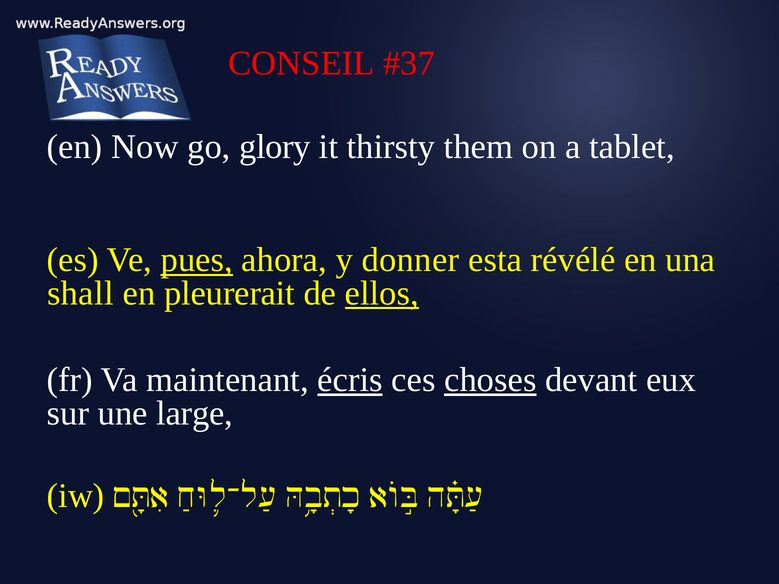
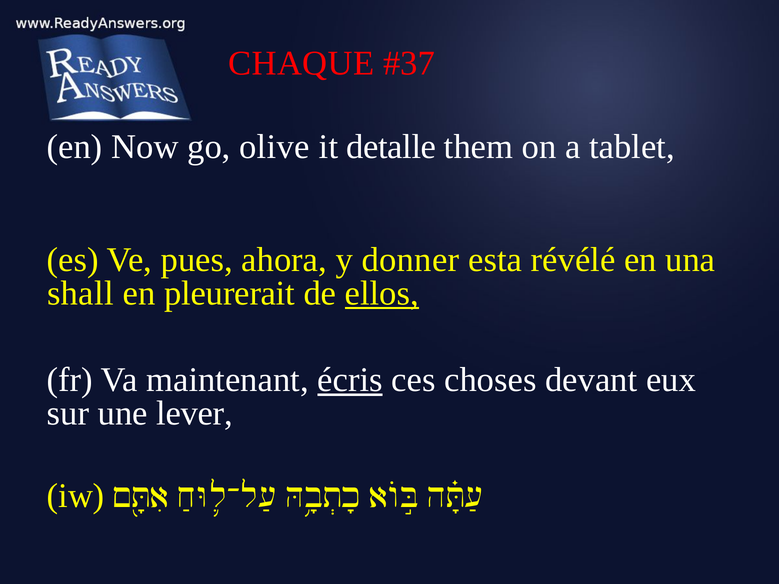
CONSEIL: CONSEIL -> CHAQUE (301, 63)
glory: glory -> olive (275, 147)
thirsty: thirsty -> detalle (391, 147)
pues underline: present -> none (197, 260)
choses underline: present -> none (490, 380)
large: large -> lever (195, 413)
